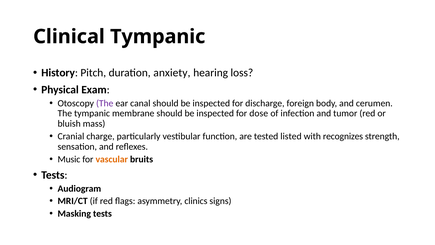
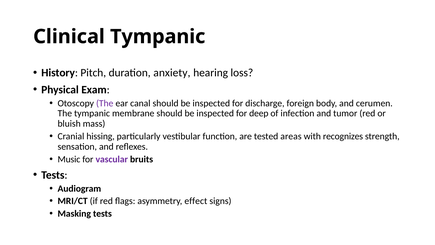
dose: dose -> deep (259, 113)
charge: charge -> hissing (101, 136)
listed: listed -> areas (291, 136)
vascular colour: orange -> purple (112, 159)
clinics: clinics -> effect (196, 201)
